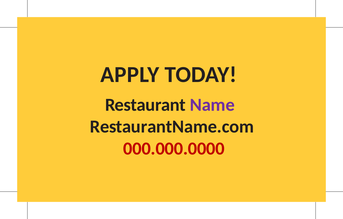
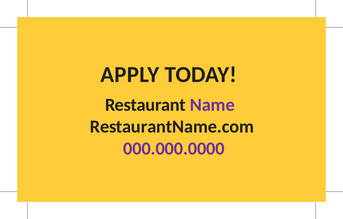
000.000.0000 colour: red -> purple (174, 149)
